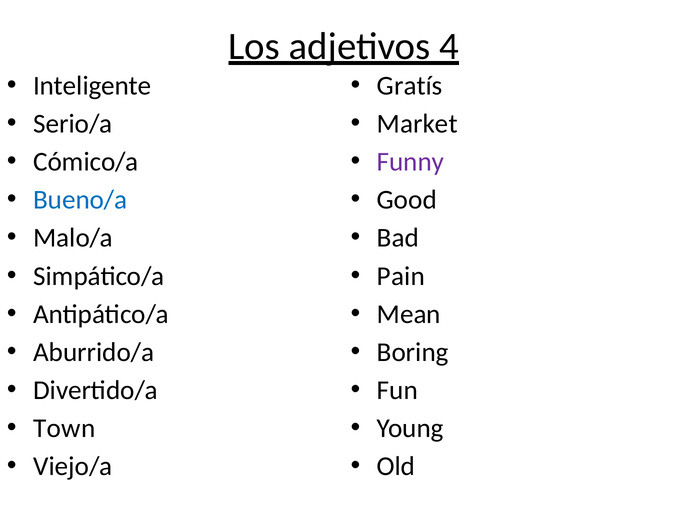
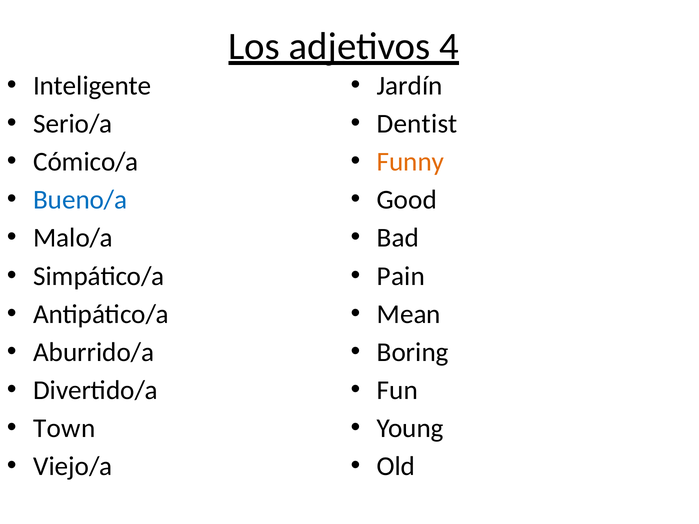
Gratís: Gratís -> Jardín (410, 86)
Market: Market -> Dentist (417, 124)
Funny colour: purple -> orange (410, 162)
